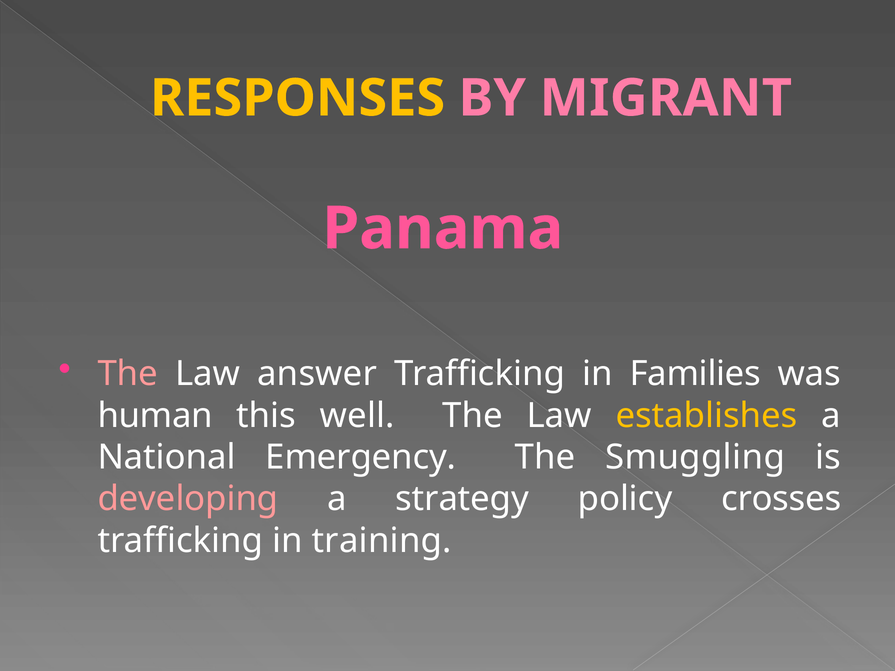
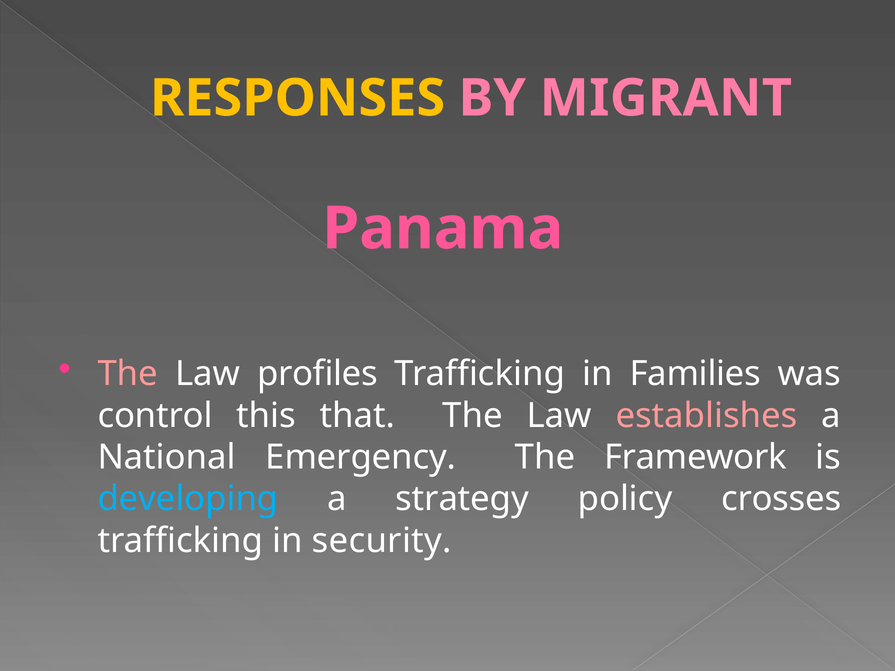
answer: answer -> profiles (317, 374)
human: human -> control (155, 416)
well: well -> that (357, 416)
establishes colour: yellow -> pink (707, 416)
Smuggling: Smuggling -> Framework (695, 458)
developing colour: pink -> light blue (188, 499)
training: training -> security (382, 541)
